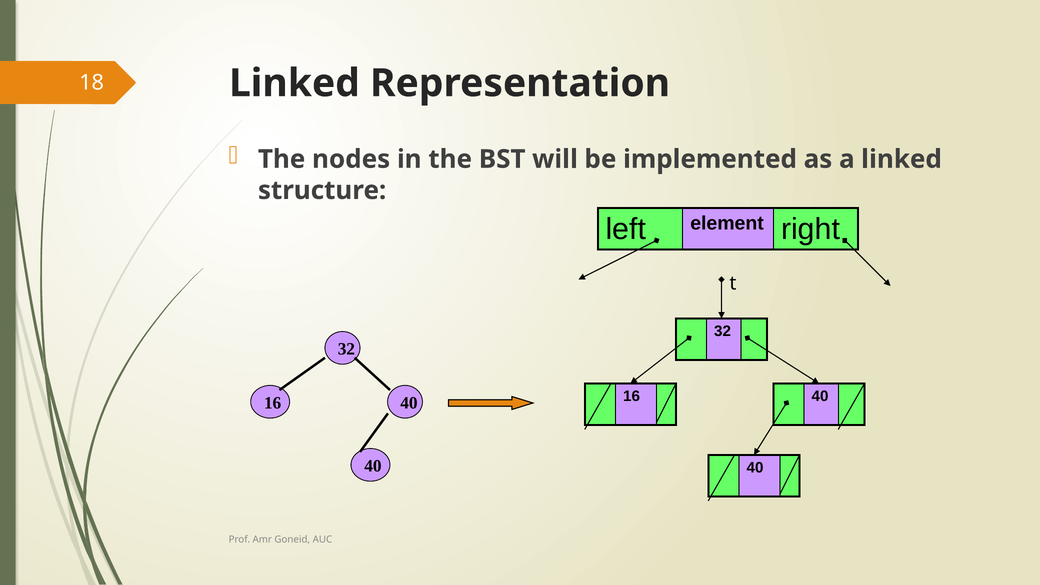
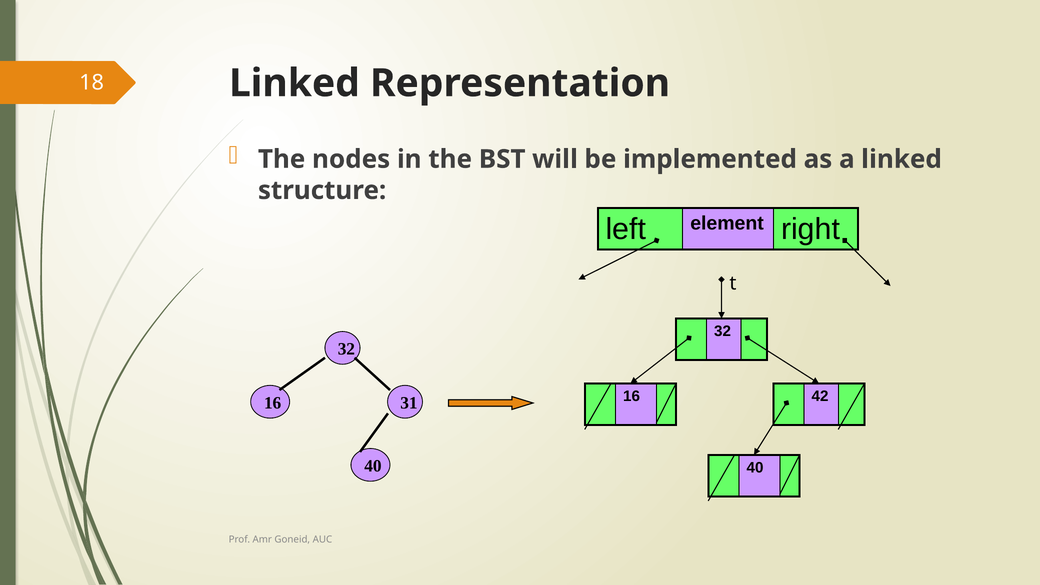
40: 40 -> 42 (820, 396)
40: 40 -> 31 (409, 403)
